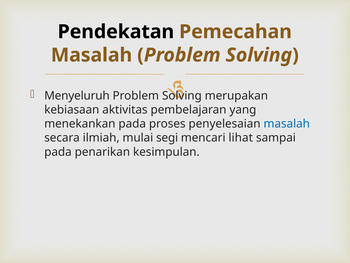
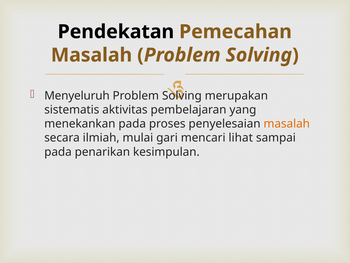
kebiasaan: kebiasaan -> sistematis (72, 110)
masalah colour: blue -> orange (287, 124)
segi: segi -> gari (167, 138)
